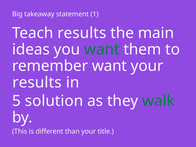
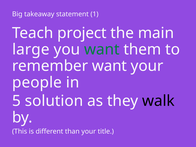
Teach results: results -> project (82, 33)
ideas: ideas -> large (31, 49)
results: results -> people (37, 82)
walk colour: green -> black (158, 101)
